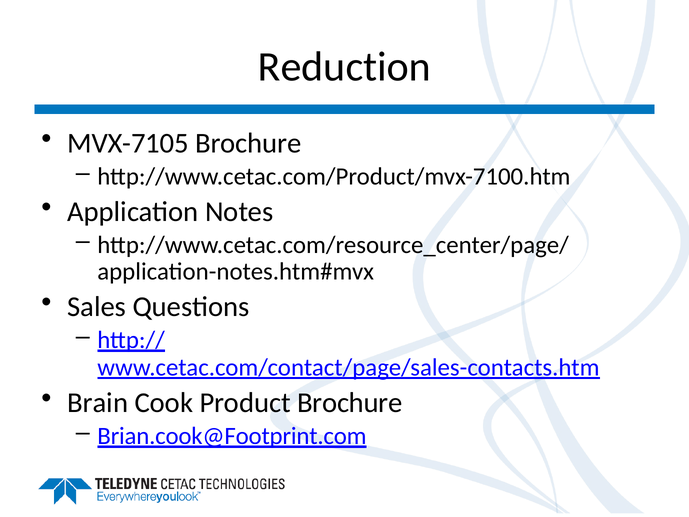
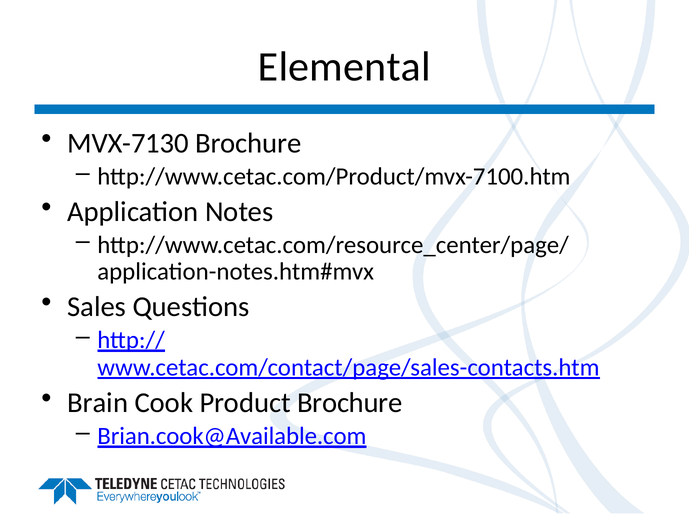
Reduction: Reduction -> Elemental (344, 67)
MVX-7105: MVX-7105 -> MVX-7130 (128, 143)
Brian.cook@Footprint.com: Brian.cook@Footprint.com -> Brian.cook@Available.com (232, 436)
